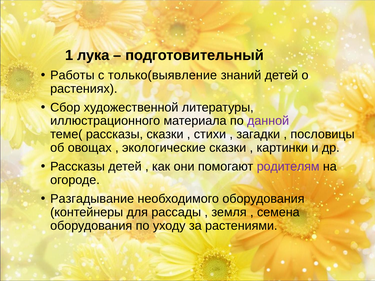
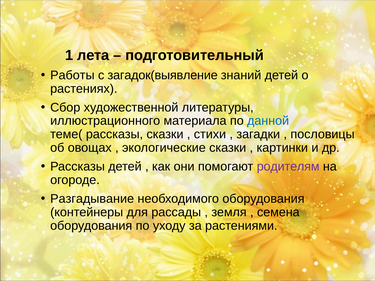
лука: лука -> лета (93, 55)
только(выявление: только(выявление -> загадок(выявление (163, 75)
данной colour: purple -> blue (268, 121)
